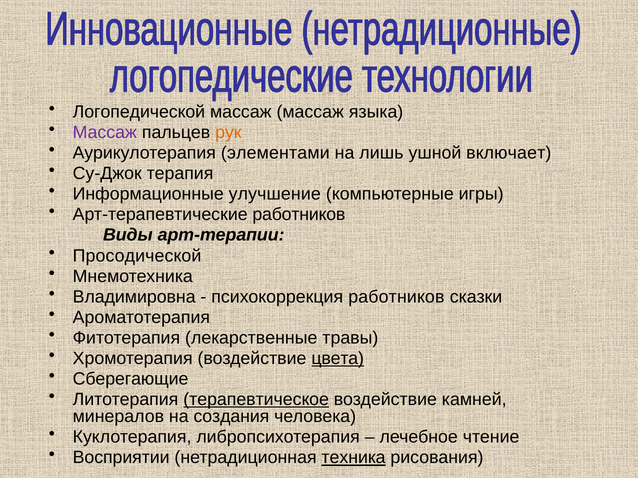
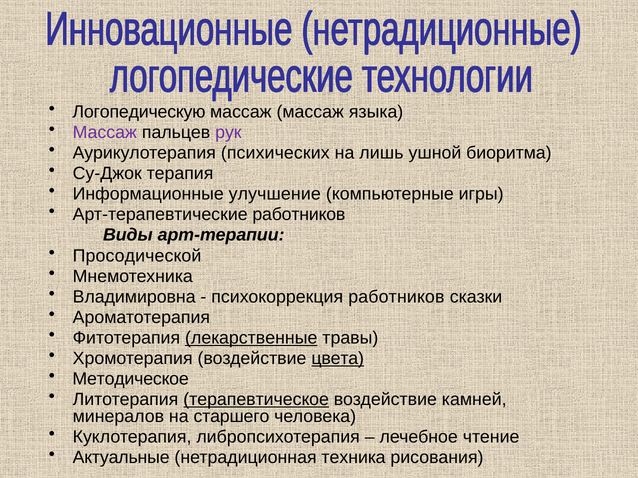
Логопедической: Логопедической -> Логопедическую (139, 112)
рук colour: orange -> purple (228, 132)
элементами: элементами -> психических (275, 153)
включает: включает -> биоритма (509, 153)
лекарственные underline: none -> present (251, 338)
Сберегающие: Сберегающие -> Методическое (131, 379)
создания: создания -> старшего (231, 417)
Восприятии: Восприятии -> Актуальные (121, 458)
техника underline: present -> none (354, 458)
